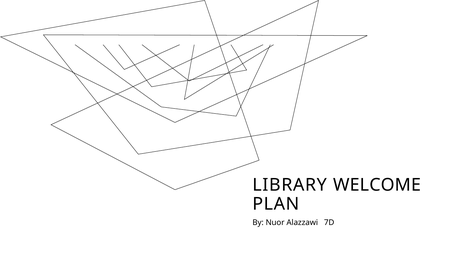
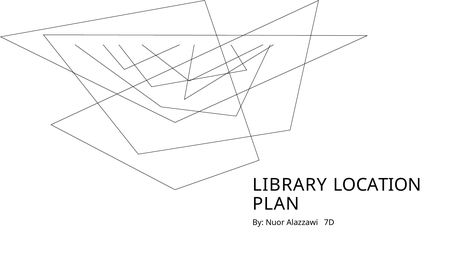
WELCOME: WELCOME -> LOCATION (377, 185)
